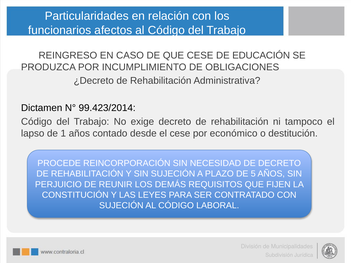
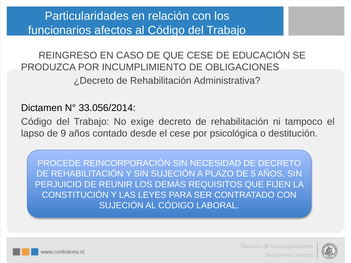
99.423/2014: 99.423/2014 -> 33.056/2014 (107, 108)
1: 1 -> 9 (63, 133)
económico: económico -> psicológica (234, 133)
